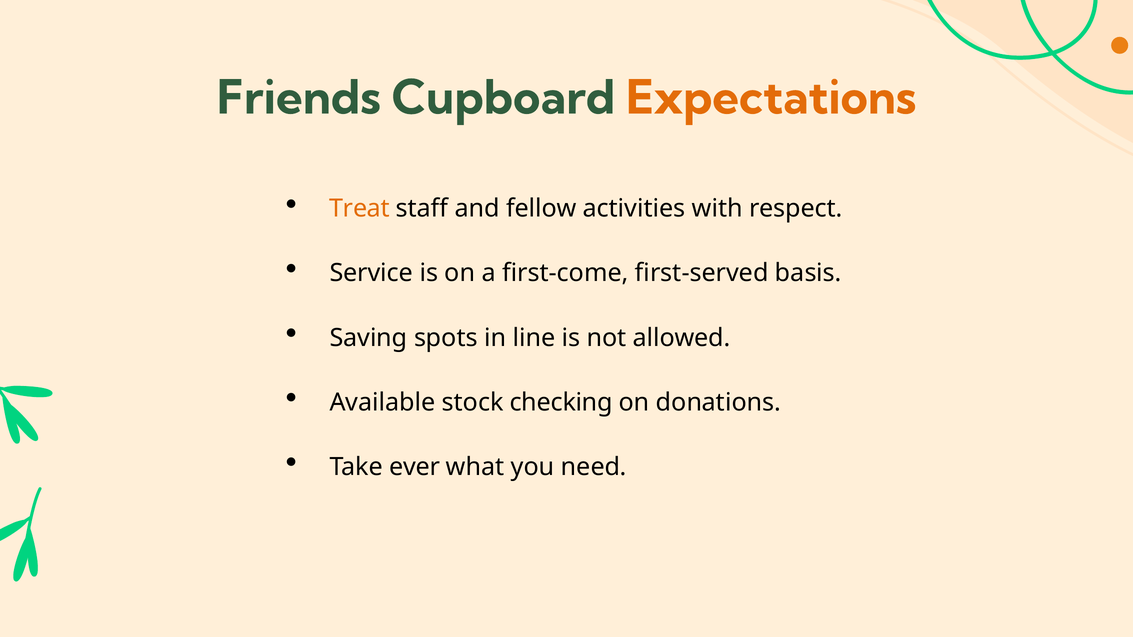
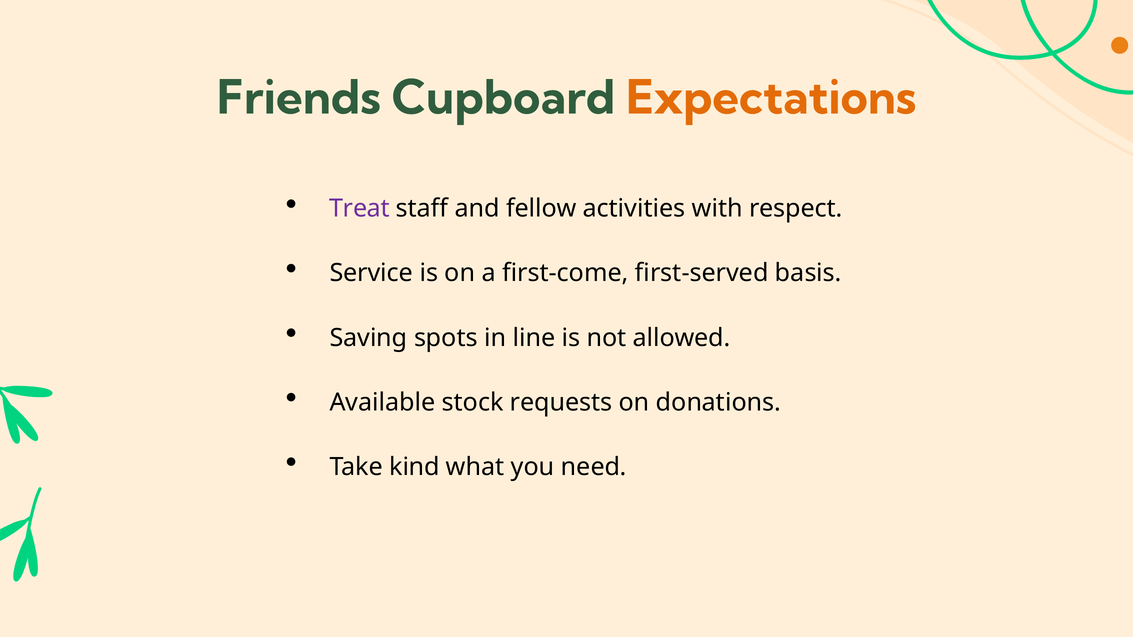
Treat colour: orange -> purple (360, 209)
checking: checking -> requests (561, 402)
ever: ever -> kind (415, 467)
